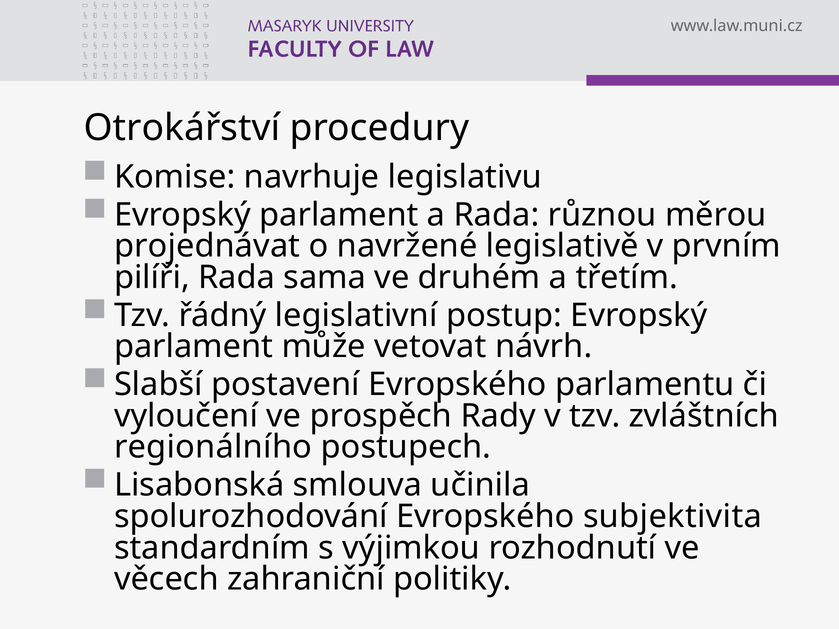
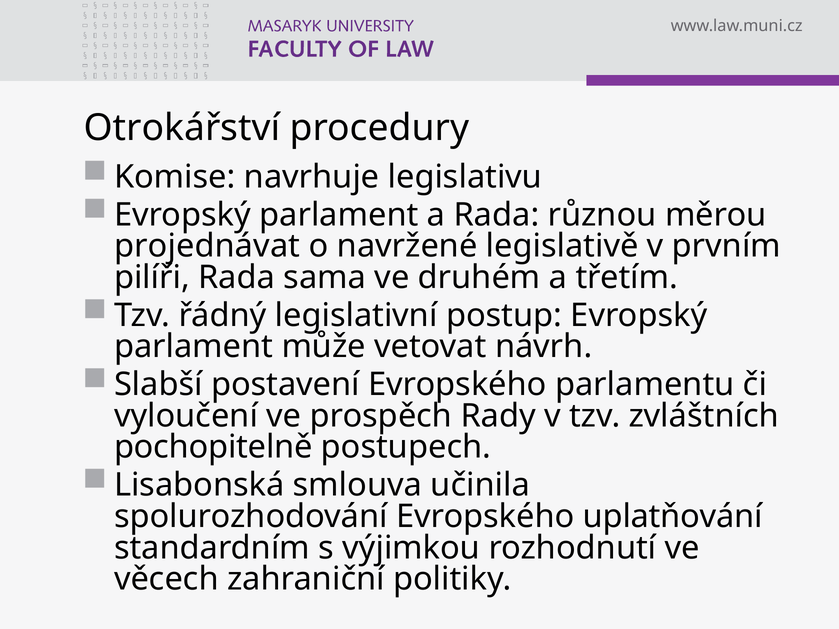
regionálního: regionálního -> pochopitelně (213, 447)
subjektivita: subjektivita -> uplatňování (673, 517)
